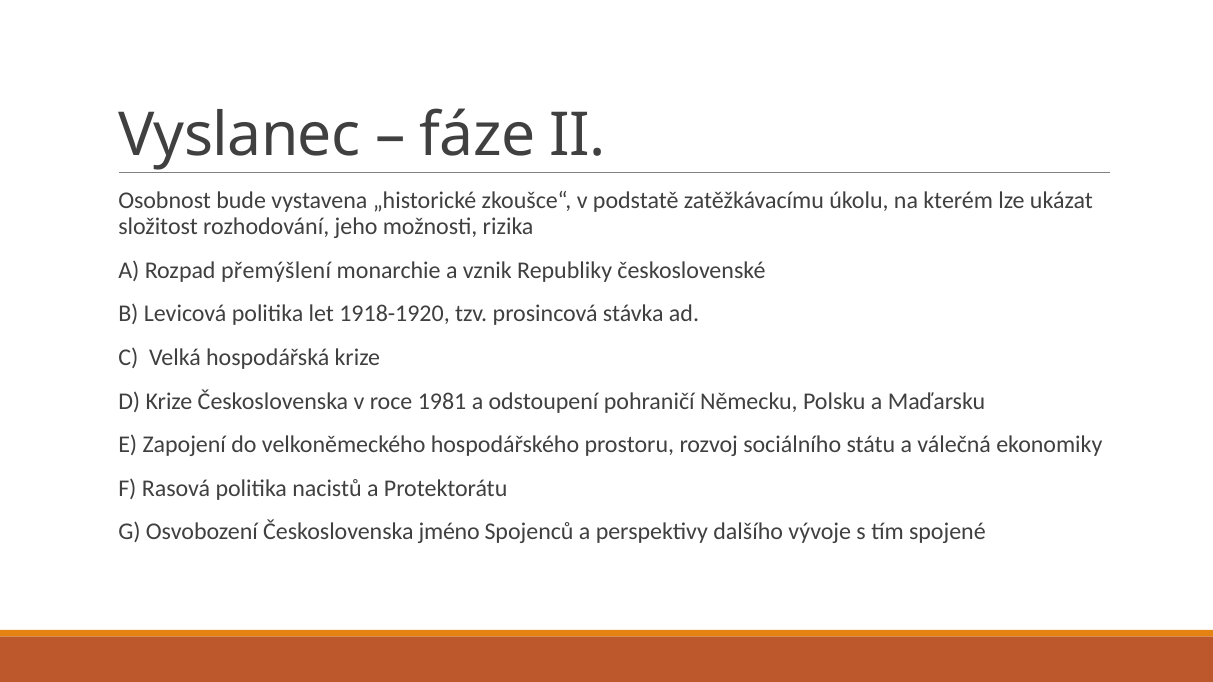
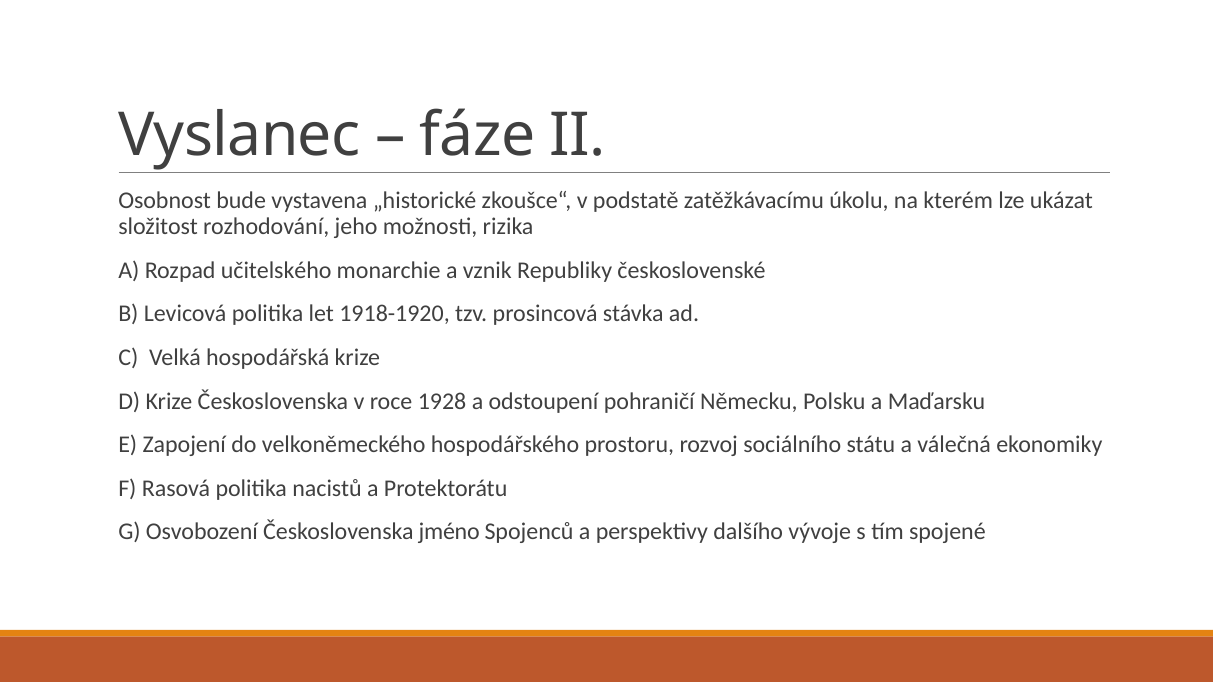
přemýšlení: přemýšlení -> učitelského (276, 271)
1981: 1981 -> 1928 (442, 401)
